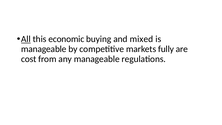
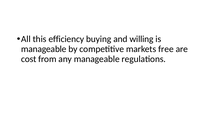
All underline: present -> none (26, 39)
economic: economic -> efficiency (66, 39)
mixed: mixed -> willing (142, 39)
fully: fully -> free (166, 49)
